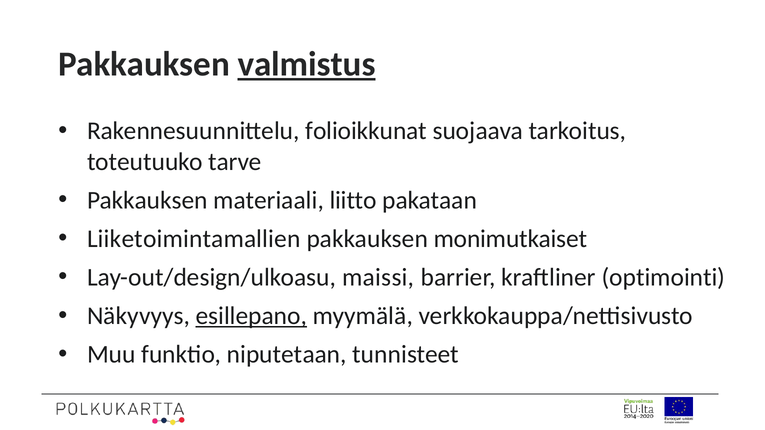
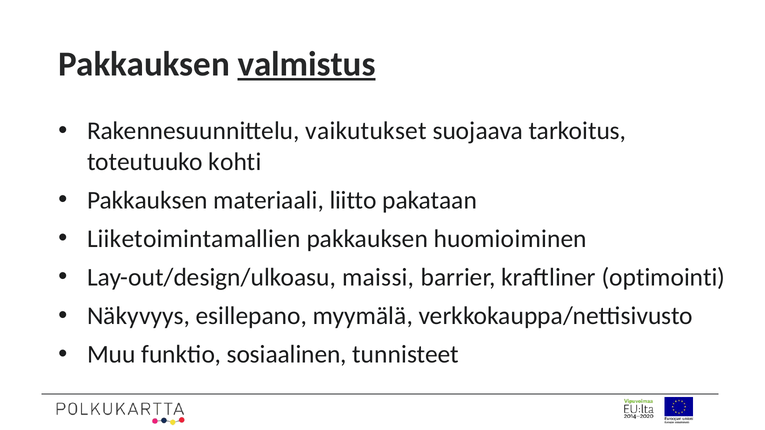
folioikkunat: folioikkunat -> vaikutukset (366, 131)
tarve: tarve -> kohti (235, 162)
monimutkaiset: monimutkaiset -> huomioiminen (510, 239)
esillepano underline: present -> none (251, 316)
niputetaan: niputetaan -> sosiaalinen (287, 355)
